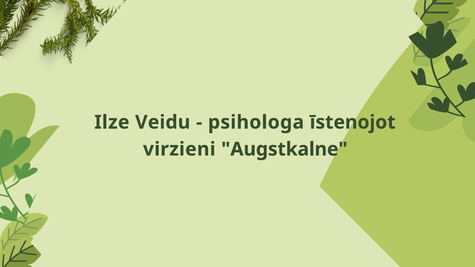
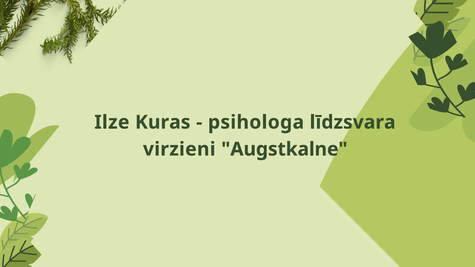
Veidu: Veidu -> Kuras (163, 122)
īstenojot: īstenojot -> līdzsvara (353, 122)
